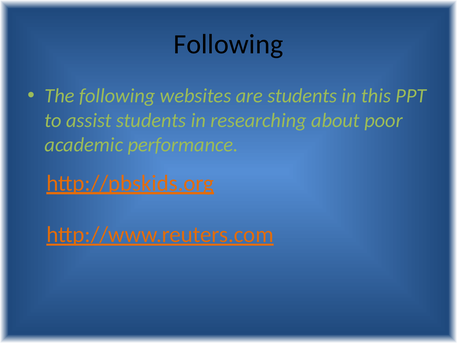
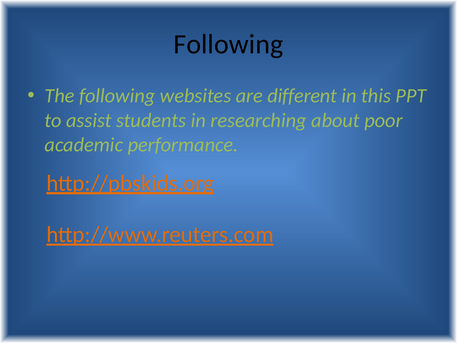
are students: students -> different (302, 96)
